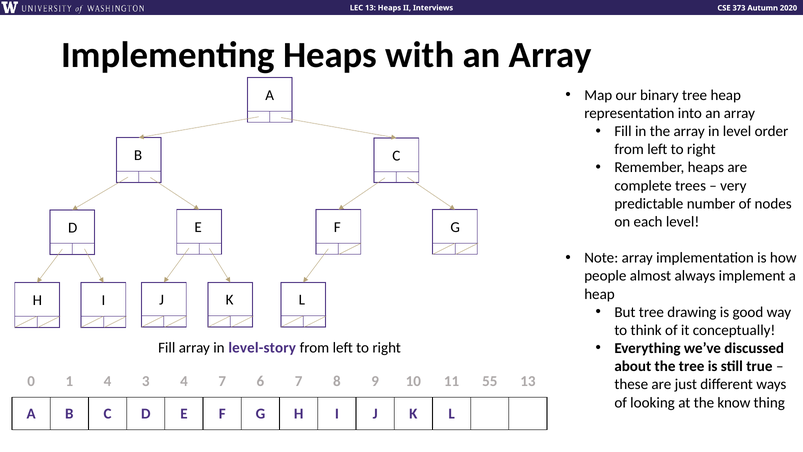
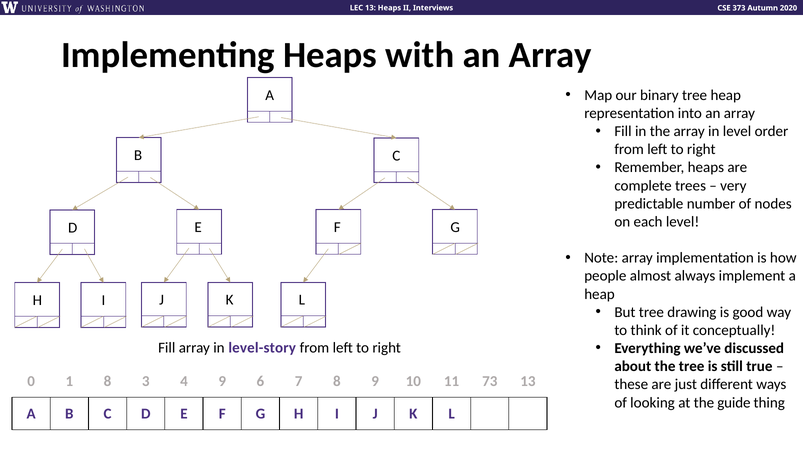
1 4: 4 -> 8 (108, 381)
4 7: 7 -> 9 (222, 381)
55: 55 -> 73 (490, 381)
know: know -> guide (734, 402)
